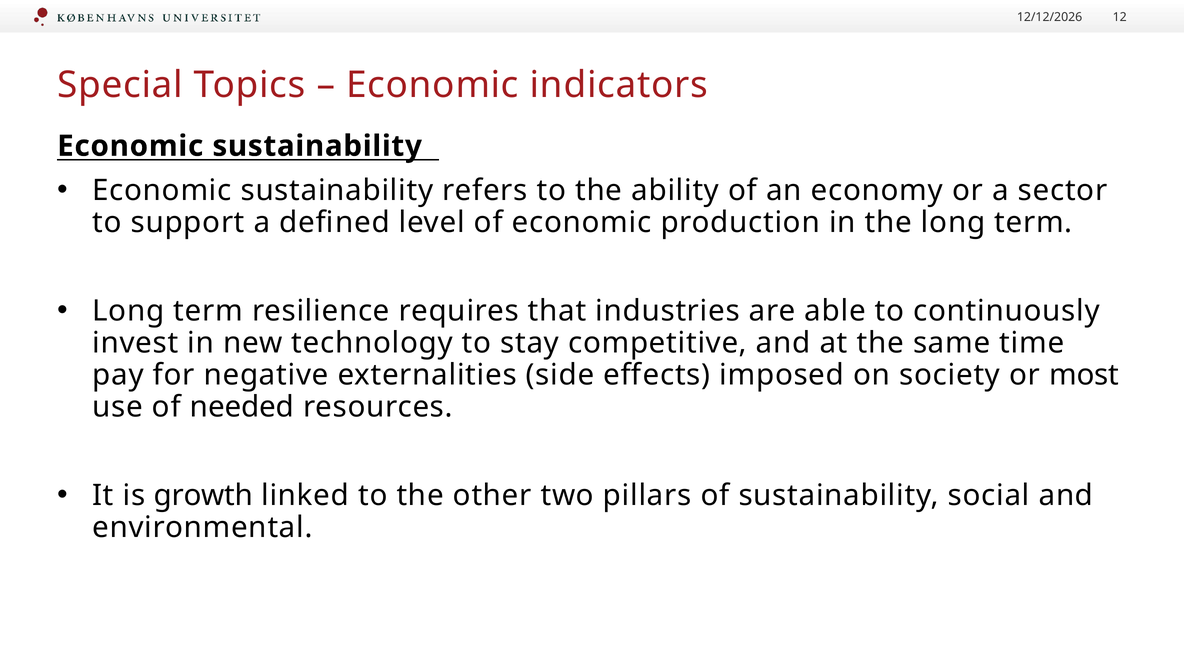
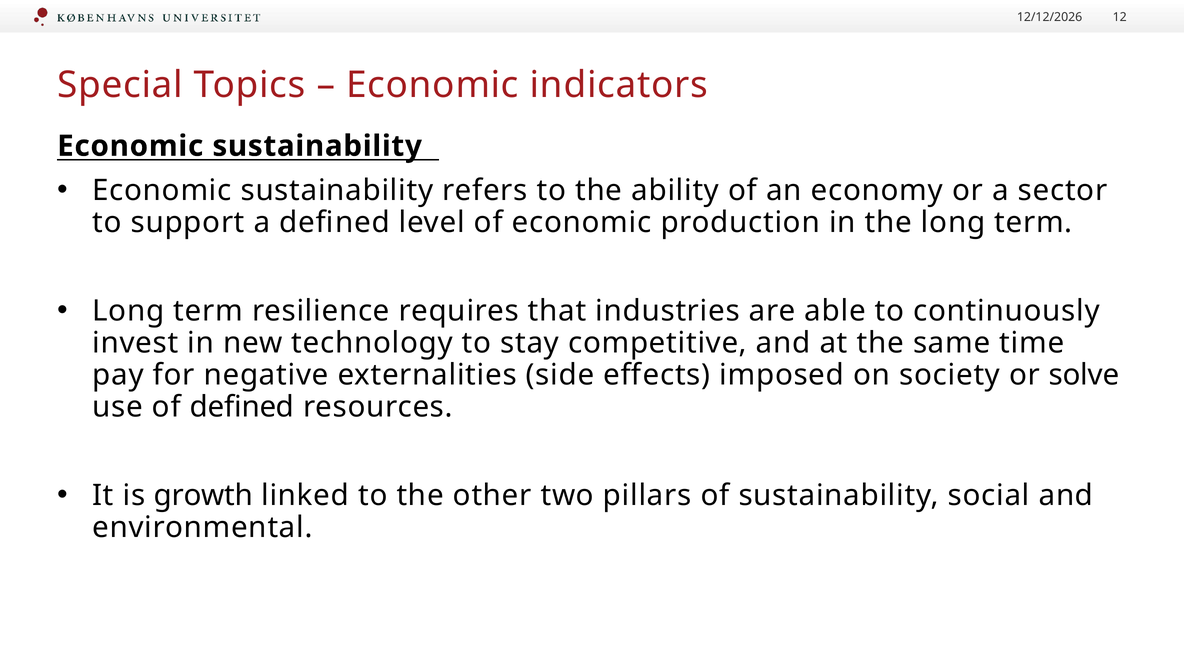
most: most -> solve (1084, 375)
of needed: needed -> defined (242, 407)
